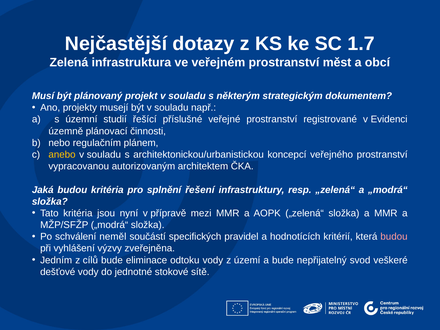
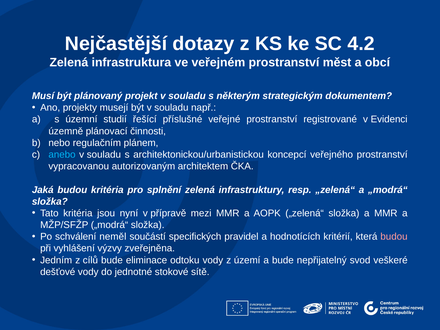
1.7: 1.7 -> 4.2 (361, 44)
anebo colour: yellow -> light blue (62, 155)
splnění řešení: řešení -> zelená (200, 190)
